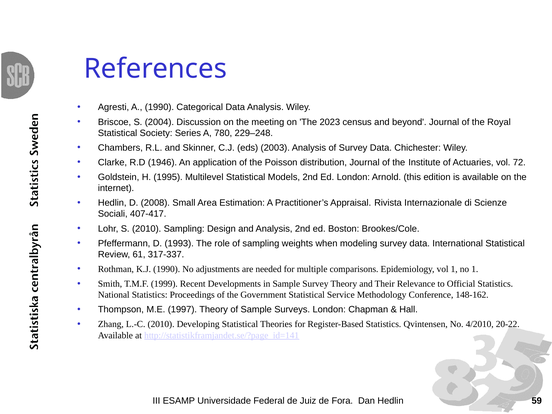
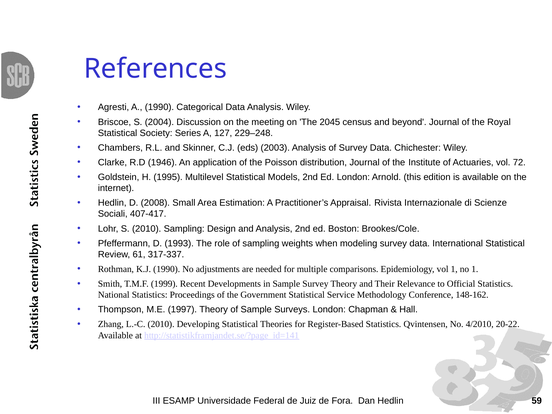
2023: 2023 -> 2045 (330, 122)
780: 780 -> 127 (223, 133)
